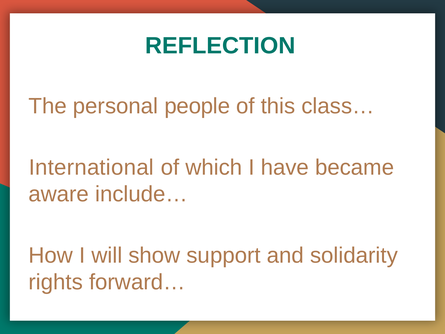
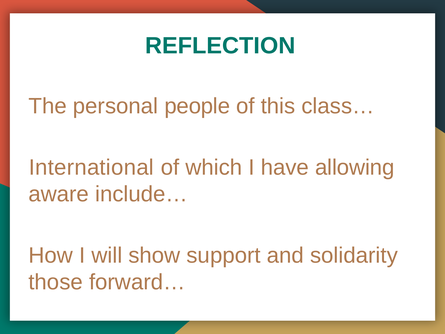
became: became -> allowing (355, 167)
rights: rights -> those (56, 282)
